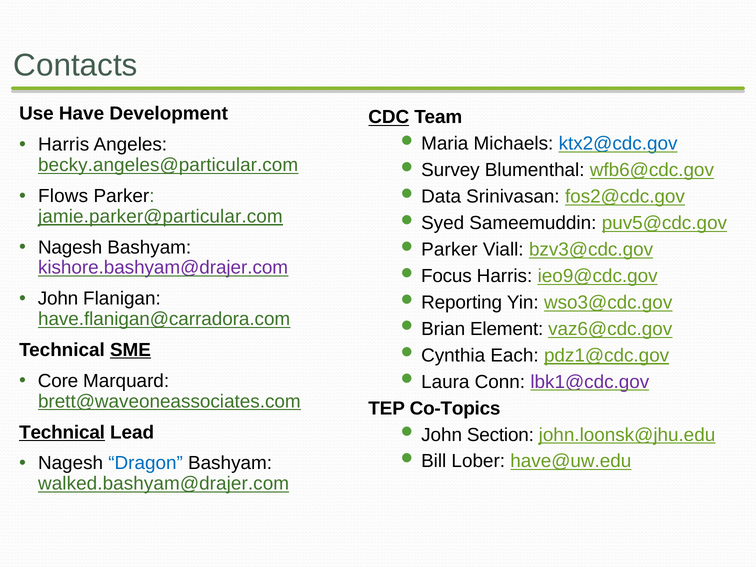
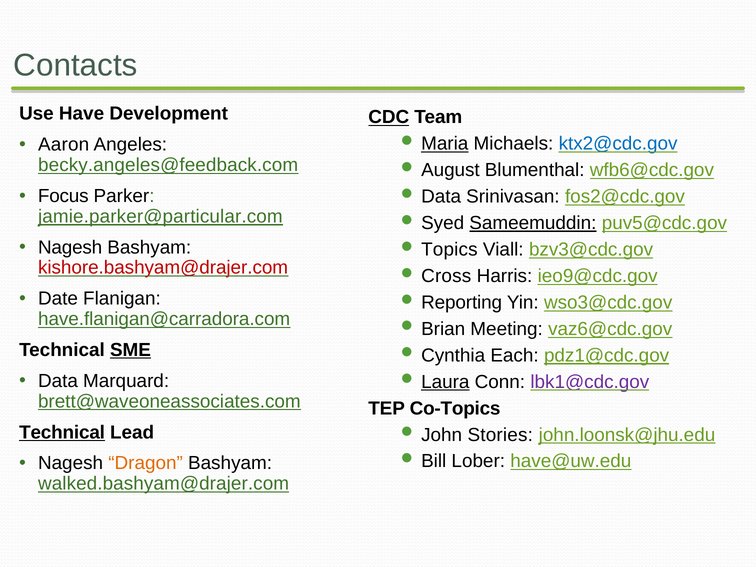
Harris: Harris -> Aaron (64, 145)
Maria underline: none -> present (445, 144)
becky.angeles@particular.com: becky.angeles@particular.com -> becky.angeles@feedback.com (168, 165)
Survey: Survey -> August (450, 170)
Flows: Flows -> Focus (63, 196)
Sameemuddin underline: none -> present (533, 223)
Parker: Parker -> Topics (449, 250)
kishore.bashyam@drajer.com colour: purple -> red (163, 268)
Focus: Focus -> Cross (446, 276)
John: John -> Date (58, 299)
Element: Element -> Meeting (507, 329)
Core: Core -> Data (58, 381)
Laura underline: none -> present (445, 382)
Section: Section -> Stories (500, 435)
Dragon colour: blue -> orange (146, 463)
